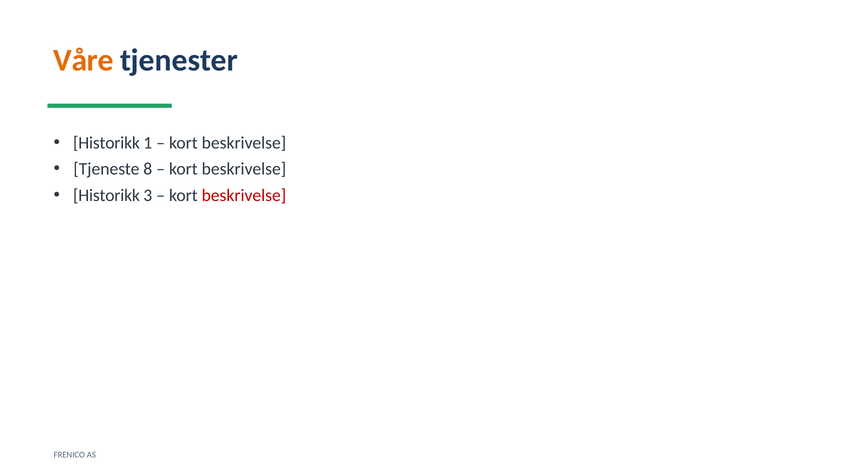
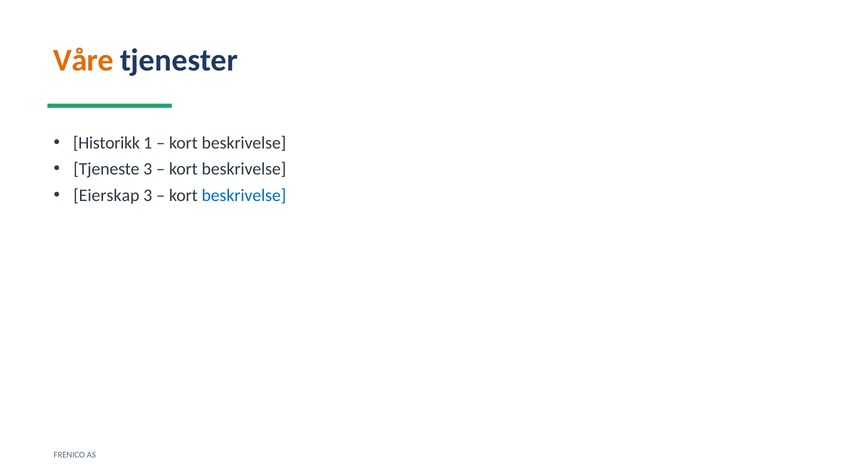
Tjeneste 8: 8 -> 3 (148, 169)
Historikk: Historikk -> Eierskap (106, 195)
beskrivelse colour: red -> blue (244, 195)
